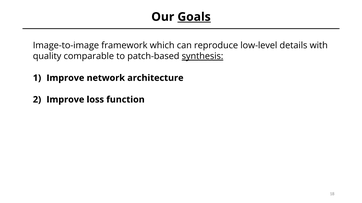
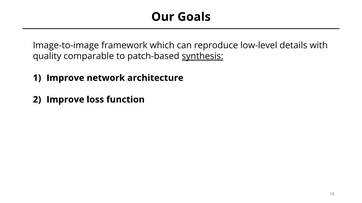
Goals underline: present -> none (194, 17)
